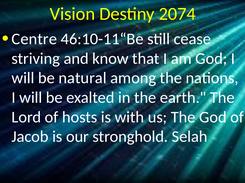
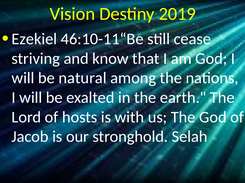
2074: 2074 -> 2019 (177, 14)
Centre: Centre -> Ezekiel (34, 39)
